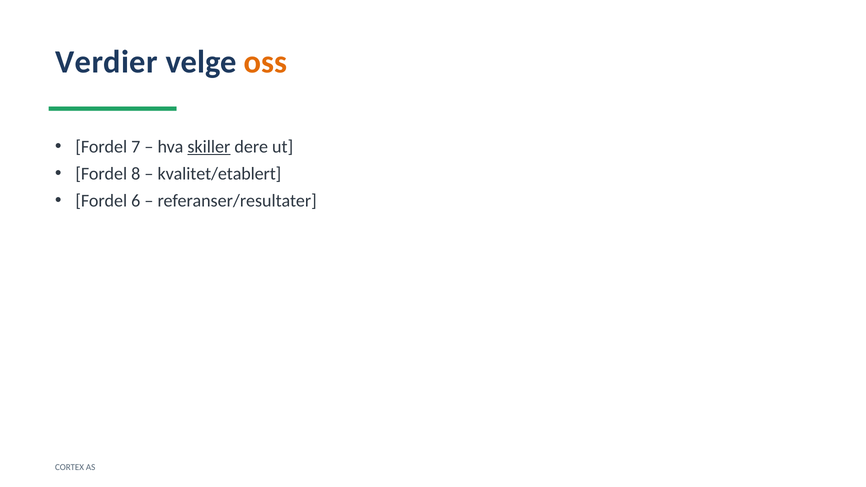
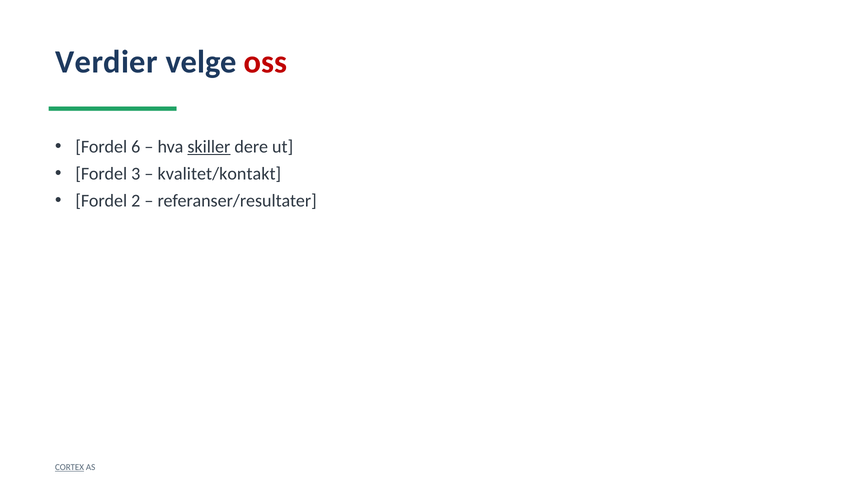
oss colour: orange -> red (265, 62)
7: 7 -> 6 (136, 147)
8: 8 -> 3 (136, 174)
kvalitet/etablert: kvalitet/etablert -> kvalitet/kontakt (219, 174)
6: 6 -> 2 (136, 201)
CORTEX underline: none -> present (70, 467)
